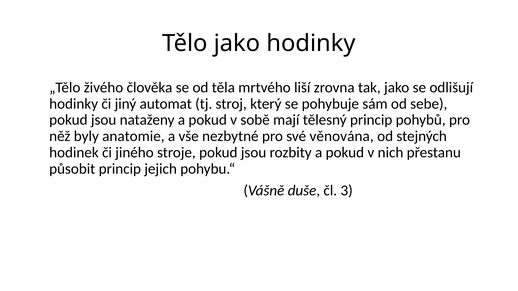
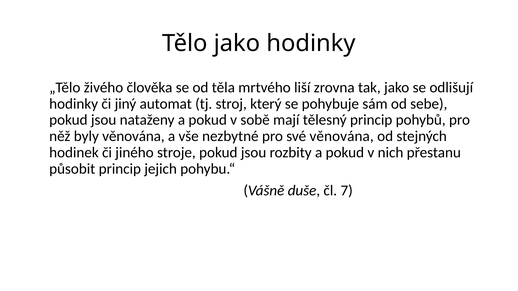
byly anatomie: anatomie -> věnována (133, 136)
3: 3 -> 7 (347, 191)
